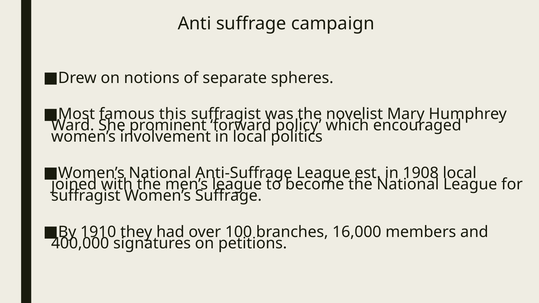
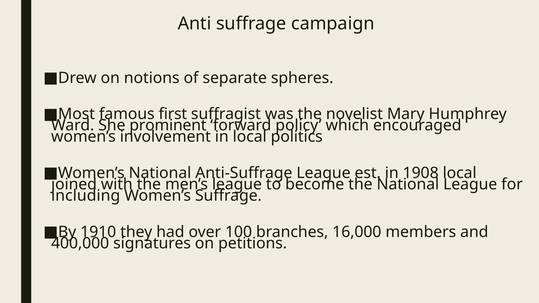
this: this -> first (173, 114)
suffragist: suffragist -> including (86, 196)
